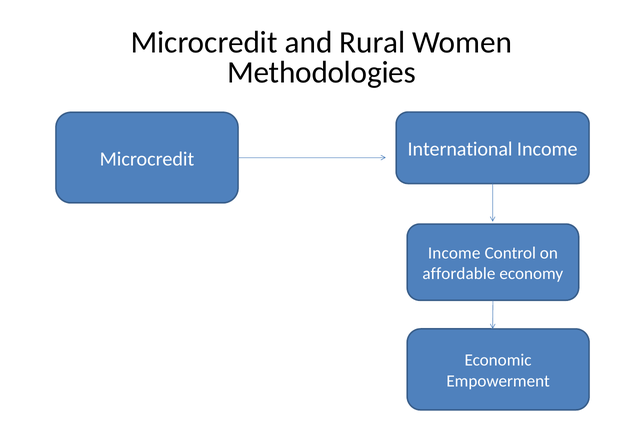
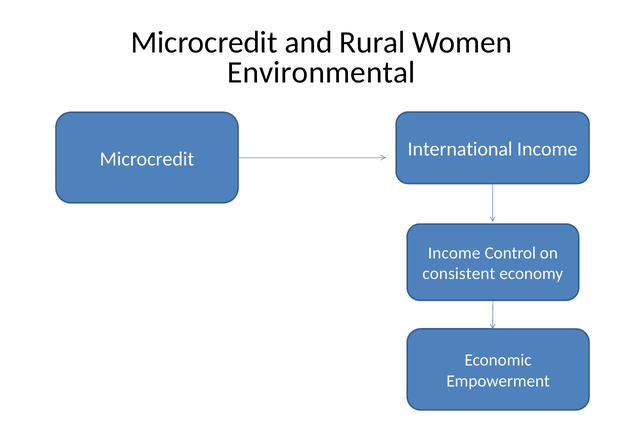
Methodologies: Methodologies -> Environmental (321, 73)
affordable: affordable -> consistent (459, 273)
